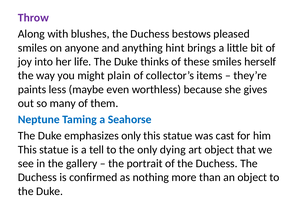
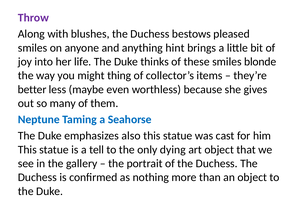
herself: herself -> blonde (260, 62)
plain: plain -> thing (119, 76)
paints: paints -> better (32, 90)
emphasizes only: only -> also (131, 136)
